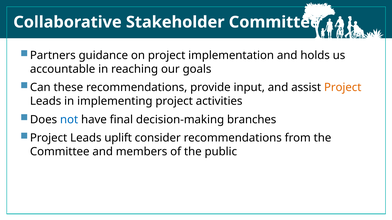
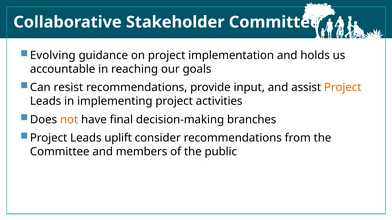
Partners: Partners -> Evolving (53, 56)
these: these -> resist (68, 88)
not colour: blue -> orange (69, 120)
